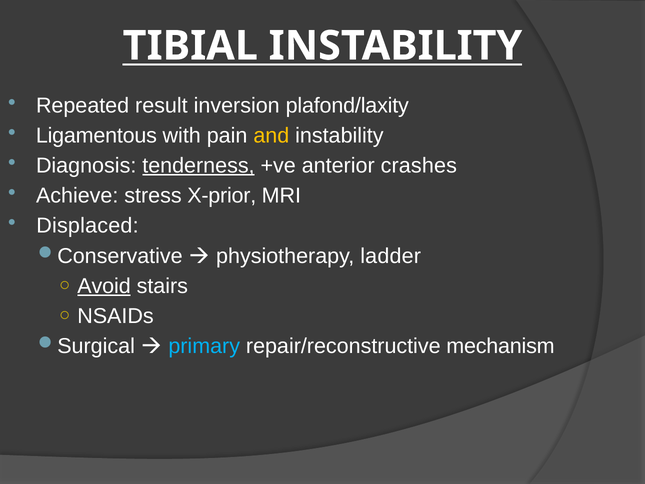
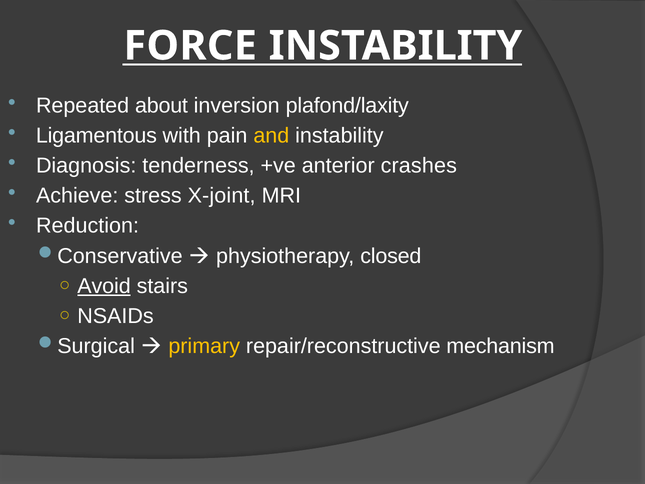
TIBIAL: TIBIAL -> FORCE (190, 46)
result: result -> about (161, 105)
tenderness underline: present -> none (198, 166)
X-prior: X-prior -> X-joint (222, 196)
Displaced: Displaced -> Reduction (88, 226)
ladder: ladder -> closed (391, 256)
primary colour: light blue -> yellow (204, 346)
